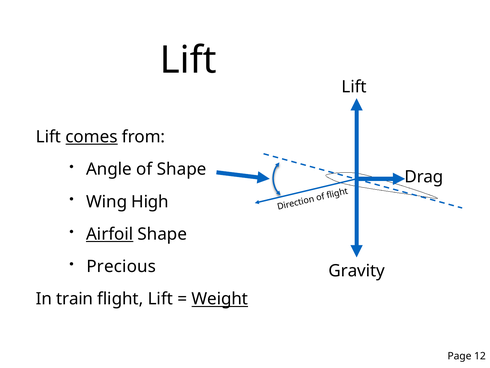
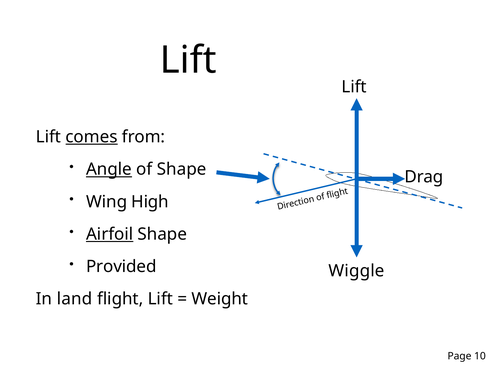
Angle underline: none -> present (109, 169)
Precious: Precious -> Provided (121, 266)
Gravity: Gravity -> Wiggle (357, 271)
train: train -> land (75, 299)
Weight underline: present -> none (220, 299)
12: 12 -> 10 (480, 356)
